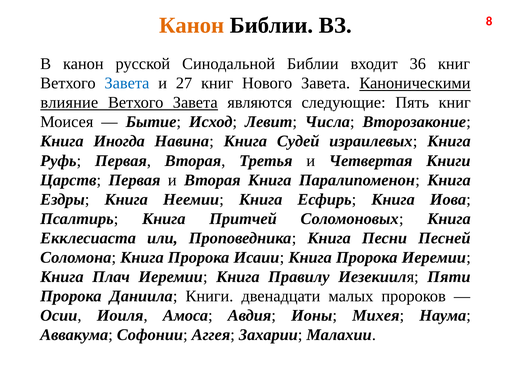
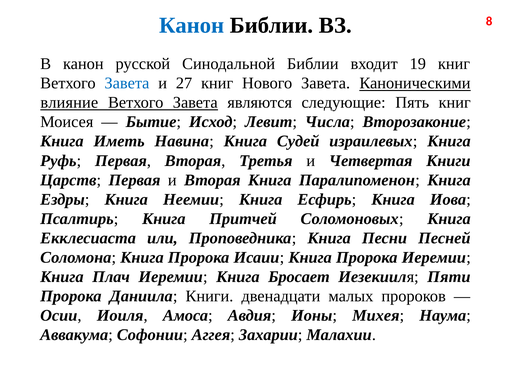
Канон colour: orange -> blue (192, 25)
36: 36 -> 19 (418, 64)
Иногда: Иногда -> Иметь (119, 141)
Правилу: Правилу -> Бросает (299, 277)
